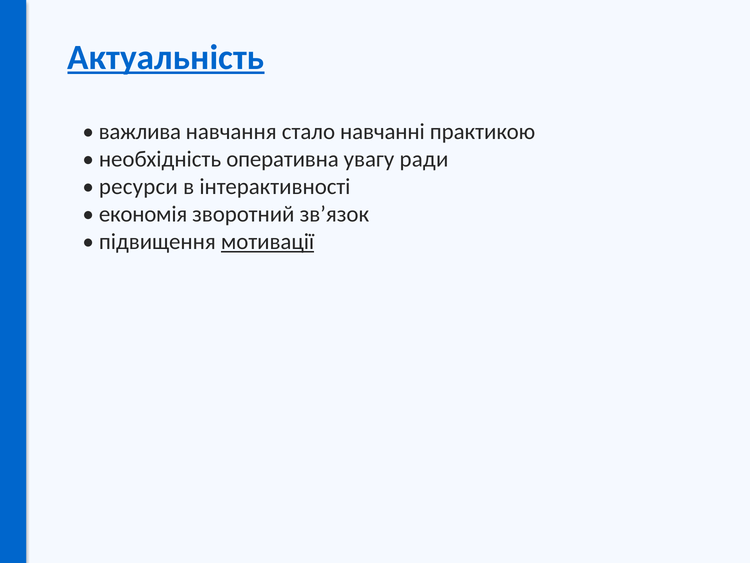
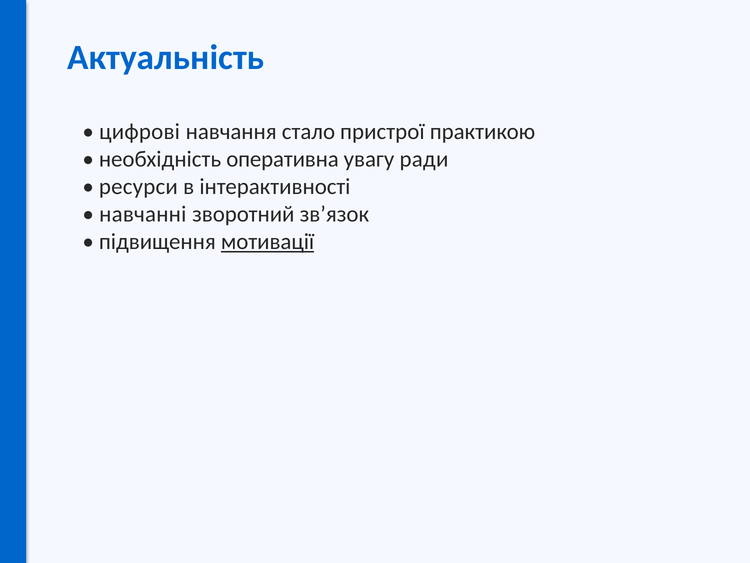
Актуальність underline: present -> none (166, 57)
важлива: важлива -> цифрові (140, 132)
навчанні: навчанні -> пристрої (382, 132)
економія: економія -> навчанні (143, 214)
